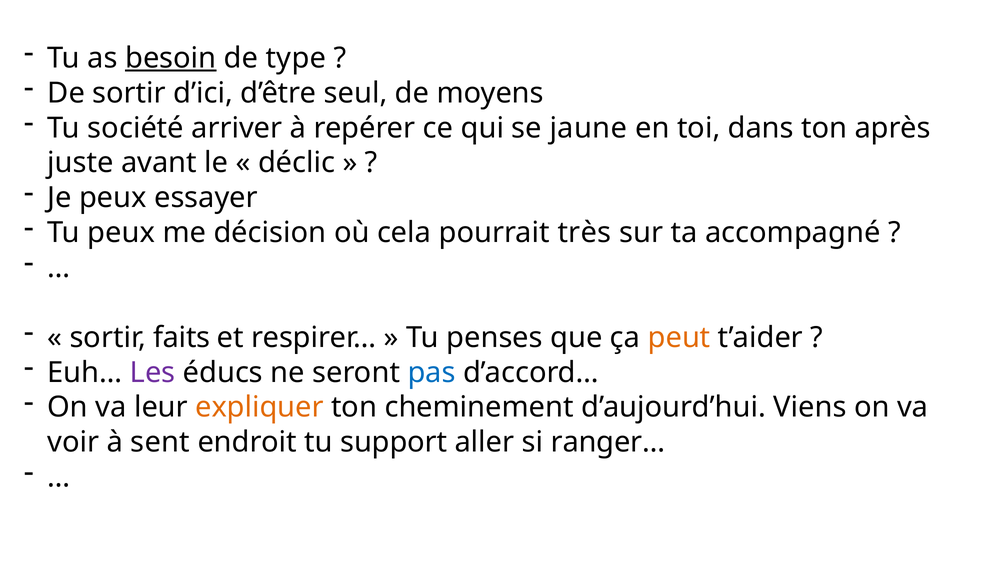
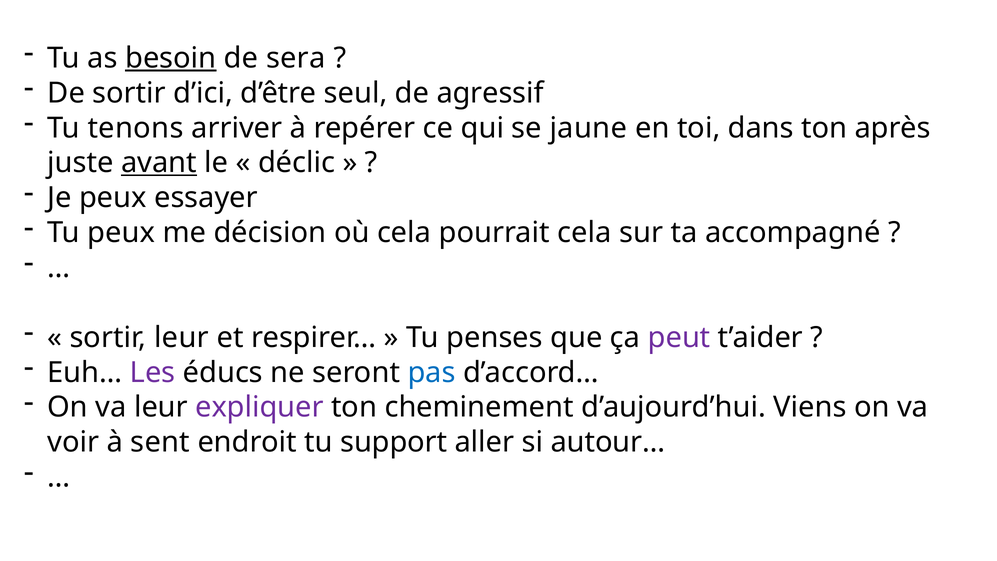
type: type -> sera (296, 58)
moyens: moyens -> agressif (490, 93)
société: société -> tenons (136, 128)
avant underline: none -> present (159, 163)
pourrait très: très -> cela (585, 233)
sortir faits: faits -> leur (181, 337)
peut colour: orange -> purple (679, 337)
expliquer colour: orange -> purple (259, 407)
ranger…: ranger… -> autour… (608, 442)
